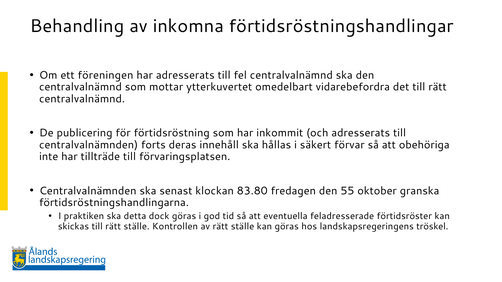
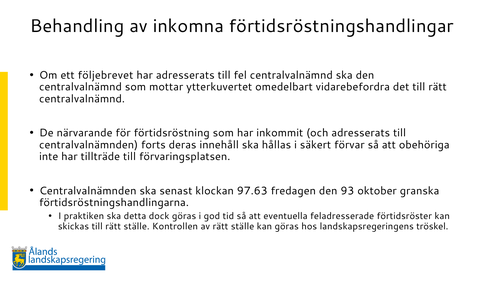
föreningen: föreningen -> följebrevet (106, 75)
publicering: publicering -> närvarande (85, 133)
83.80: 83.80 -> 97.63 (252, 191)
55: 55 -> 93 (347, 191)
